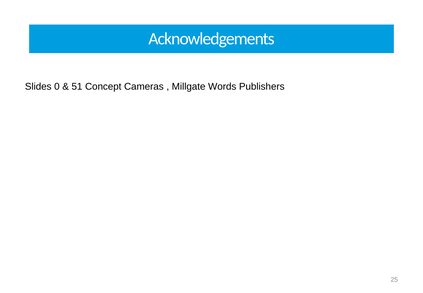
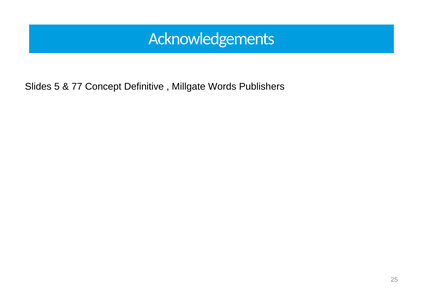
0: 0 -> 5 (57, 87)
51: 51 -> 77 (77, 87)
Cameras: Cameras -> Definitive (144, 87)
